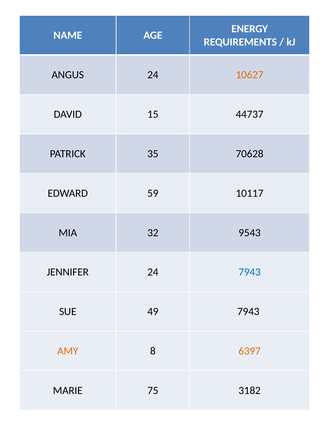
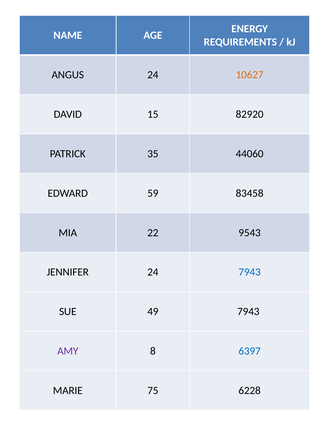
44737: 44737 -> 82920 (250, 114)
70628: 70628 -> 44060 (250, 154)
10117: 10117 -> 83458 (250, 193)
32: 32 -> 22 (153, 233)
AMY colour: orange -> purple (68, 352)
6397 colour: orange -> blue (250, 352)
3182: 3182 -> 6228 (250, 391)
